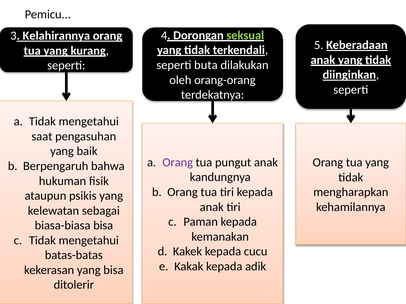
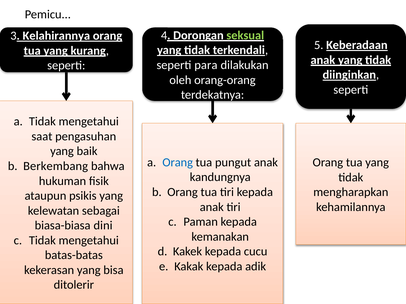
buta: buta -> para (206, 65)
Orang colour: purple -> blue (178, 163)
Berpengaruh: Berpengaruh -> Berkembang (56, 166)
biasa-biasa bisa: bisa -> dini (103, 226)
